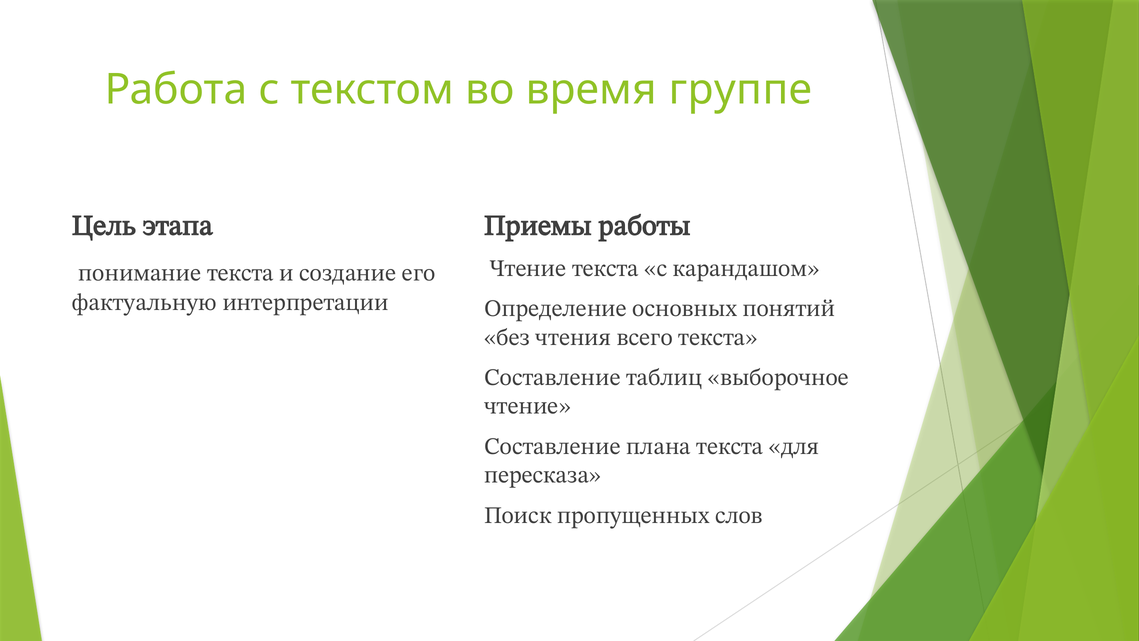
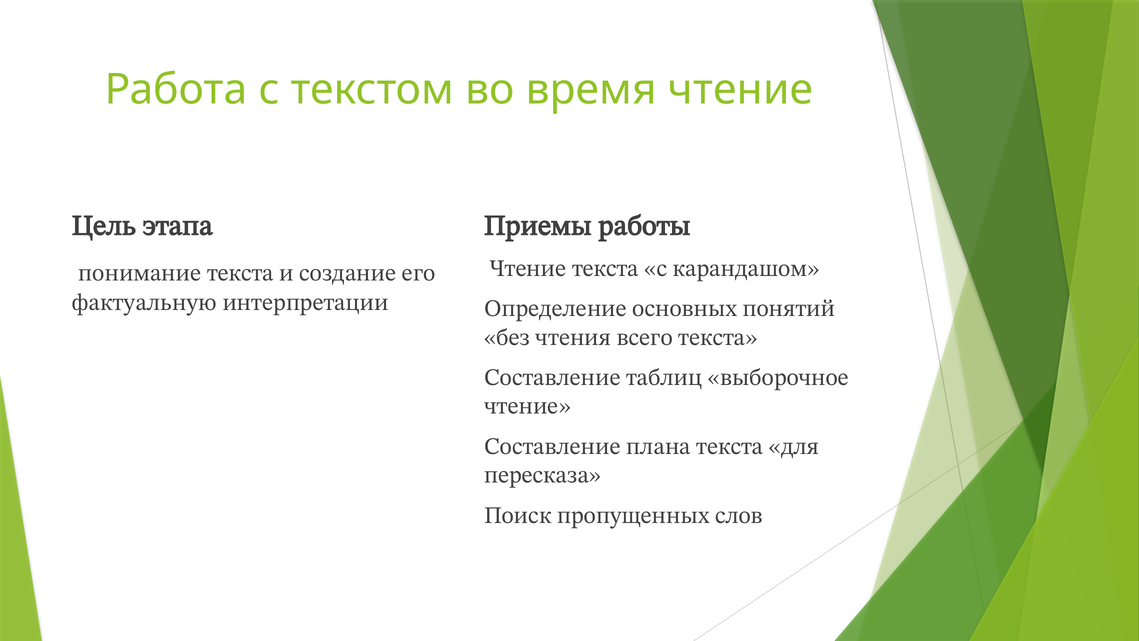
время группе: группе -> чтение (741, 90)
